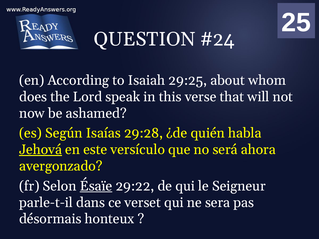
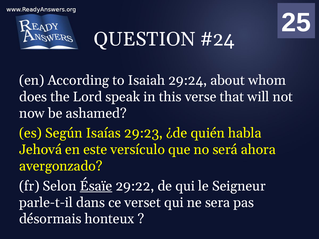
29:25: 29:25 -> 29:24 (188, 80)
29:28: 29:28 -> 29:23 (143, 133)
Jehová underline: present -> none (41, 150)
